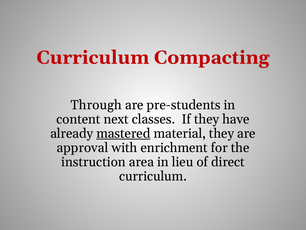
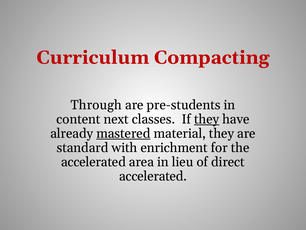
they underline: none -> present (207, 119)
approval: approval -> standard (82, 147)
instruction: instruction -> accelerated (93, 162)
curriculum: curriculum -> accelerated (153, 176)
